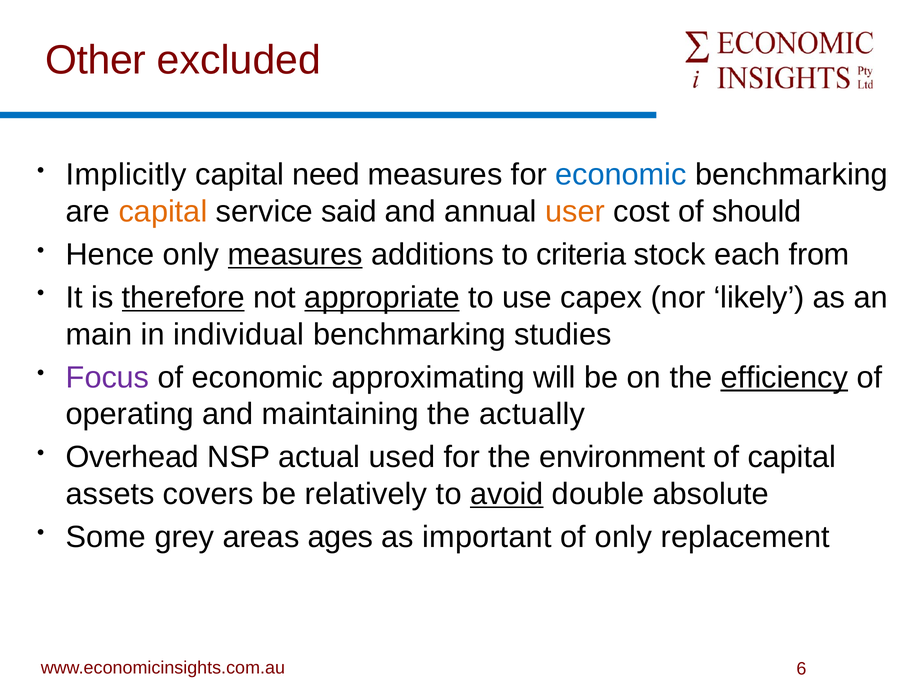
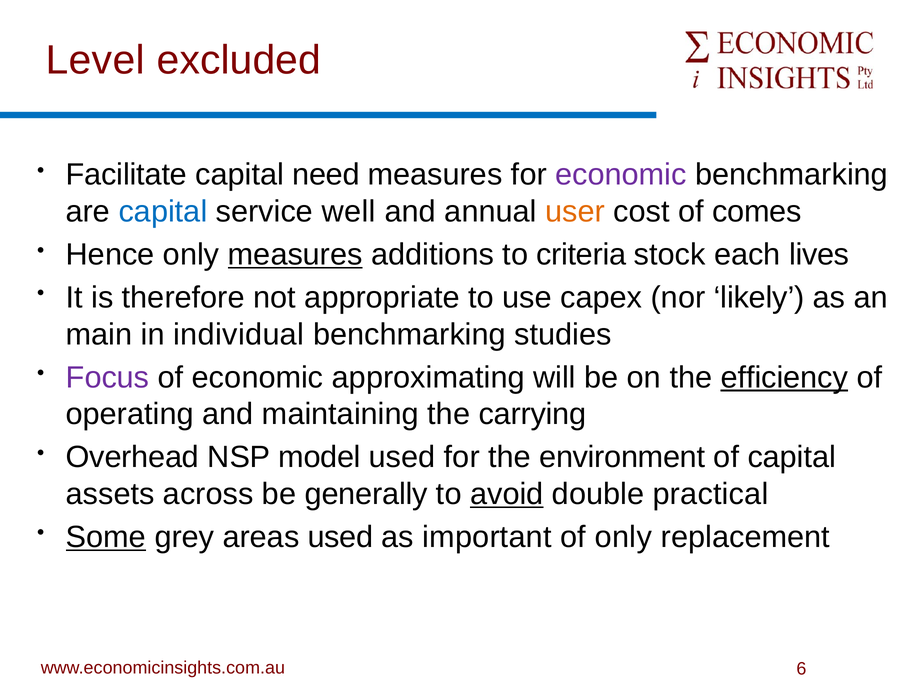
Other: Other -> Level (95, 60)
Implicitly: Implicitly -> Facilitate (126, 175)
economic colour: blue -> purple (621, 175)
capital colour: orange -> blue (163, 212)
said: said -> well (349, 212)
should: should -> comes (757, 212)
from: from -> lives (819, 254)
therefore underline: present -> none (183, 297)
appropriate underline: present -> none (382, 297)
actually: actually -> carrying (532, 414)
actual: actual -> model (319, 457)
covers: covers -> across (208, 494)
relatively: relatively -> generally (366, 494)
absolute: absolute -> practical (711, 494)
Some underline: none -> present (106, 537)
areas ages: ages -> used (340, 537)
